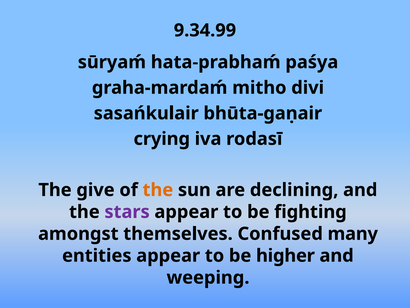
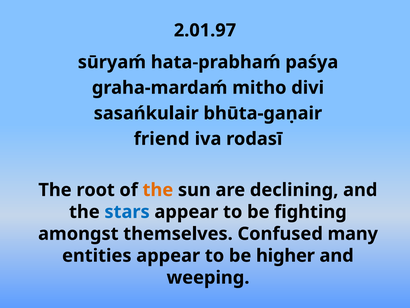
9.34.99: 9.34.99 -> 2.01.97 (205, 30)
crying: crying -> friend (162, 139)
give: give -> root (96, 190)
stars colour: purple -> blue (127, 212)
